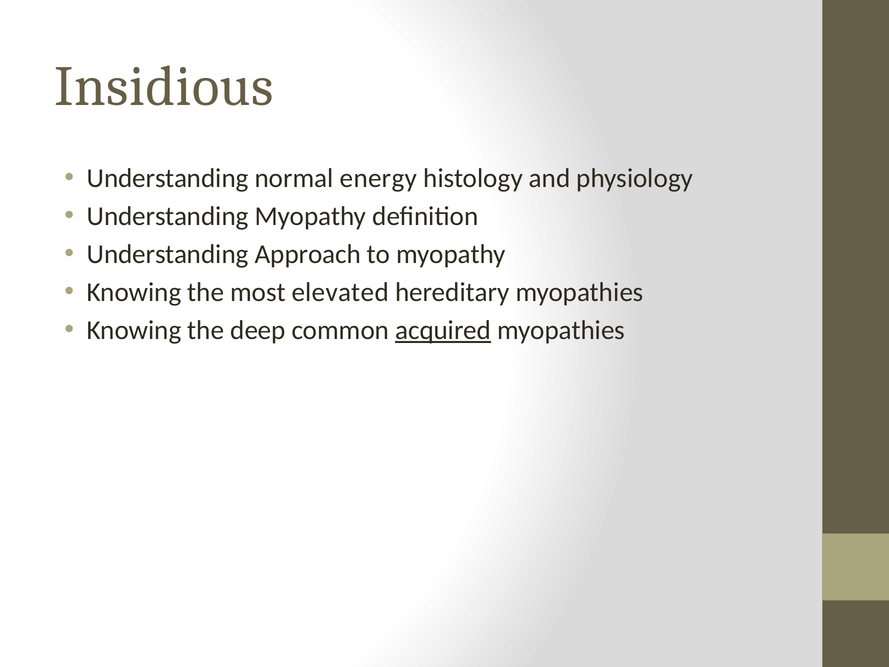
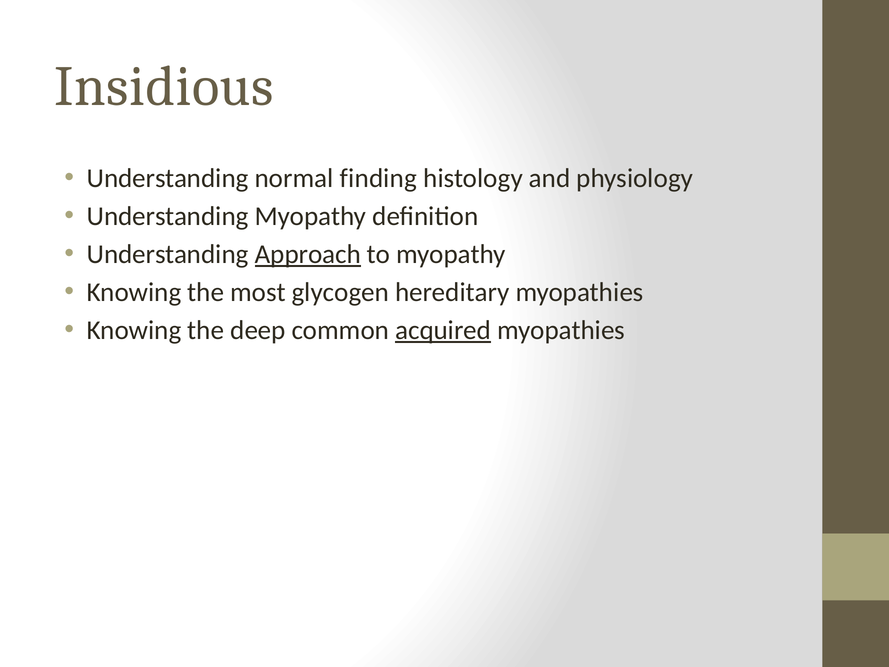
energy: energy -> finding (378, 178)
Approach underline: none -> present (308, 254)
elevated: elevated -> glycogen (340, 292)
